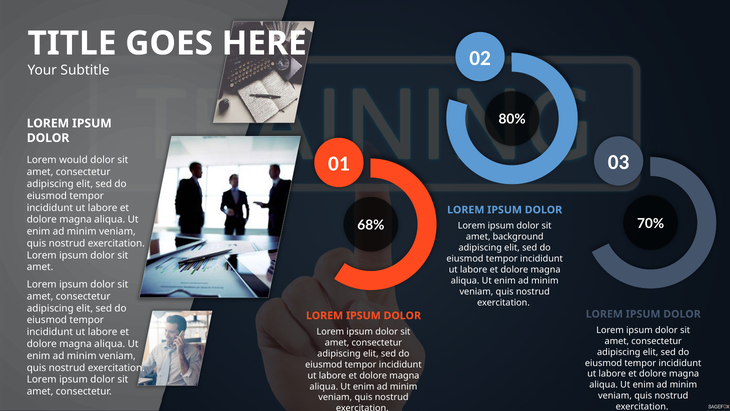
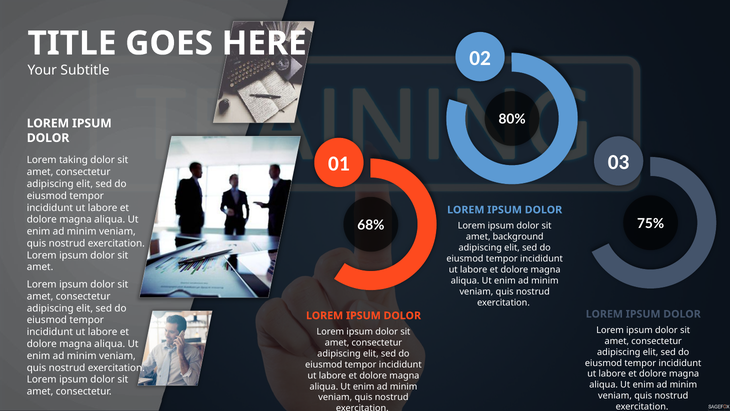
would: would -> taking (74, 160)
70%: 70% -> 75% (651, 223)
